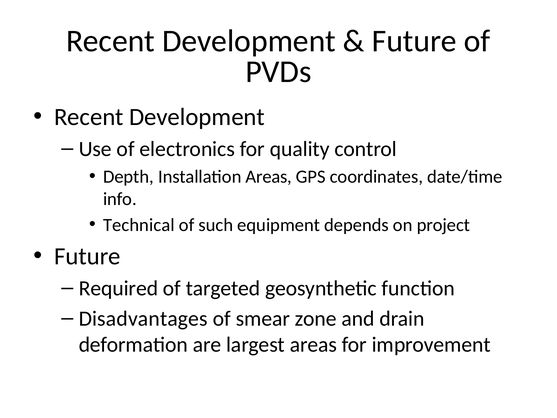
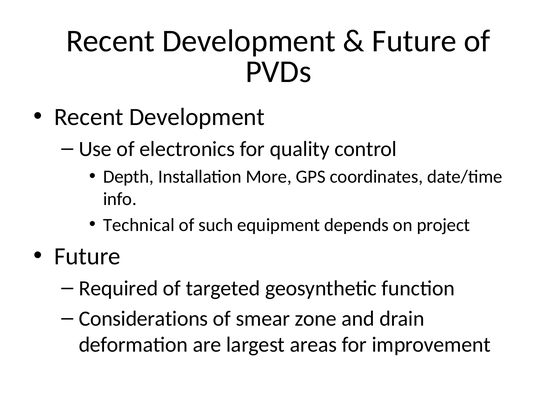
Installation Areas: Areas -> More (269, 176)
Disadvantages: Disadvantages -> Considerations (143, 318)
